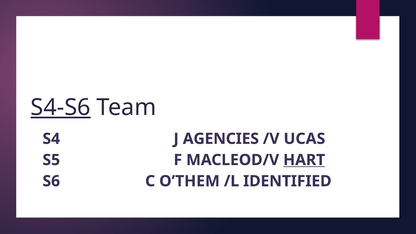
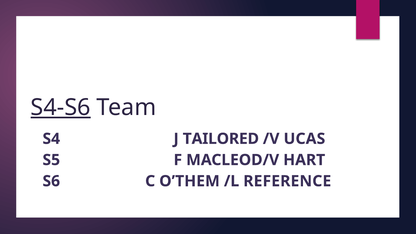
AGENCIES: AGENCIES -> TAILORED (221, 139)
HART underline: present -> none (304, 160)
IDENTIFIED: IDENTIFIED -> REFERENCE (287, 181)
